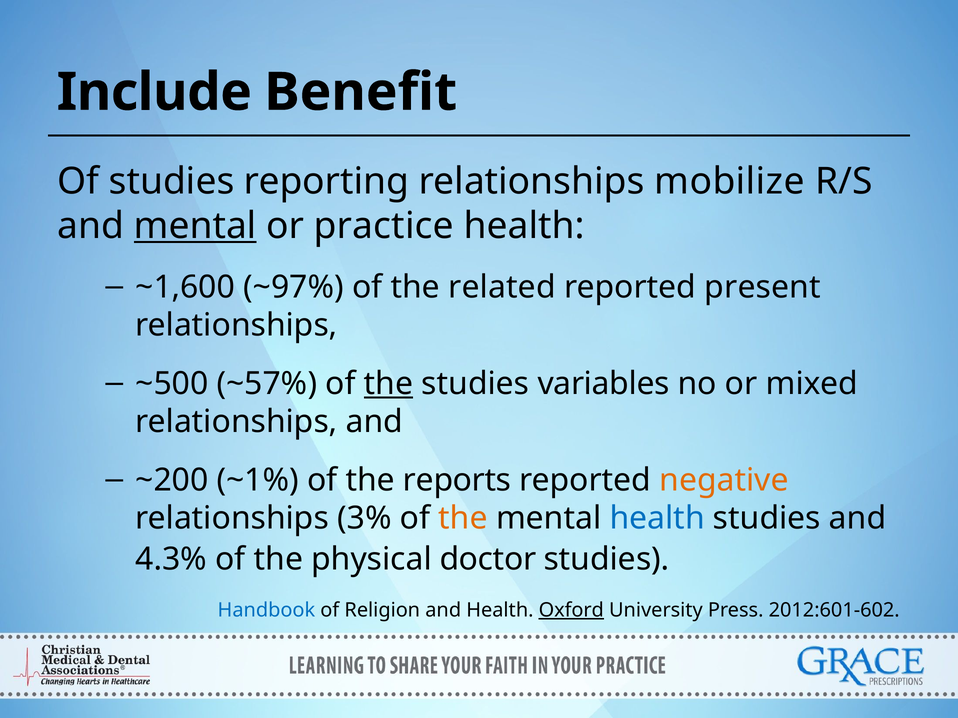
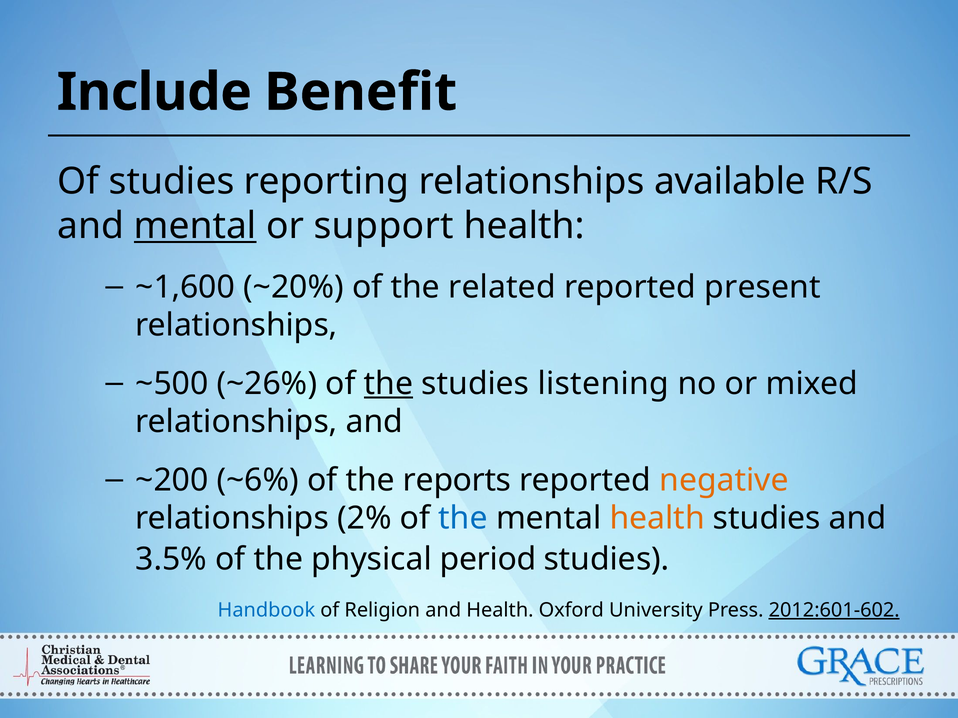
mobilize: mobilize -> available (730, 181)
practice: practice -> support (384, 226)
~97%: ~97% -> ~20% (294, 287)
~57%: ~57% -> ~26% (267, 384)
variables: variables -> listening (603, 384)
~1%: ~1% -> ~6% (258, 480)
3%: 3% -> 2% (364, 519)
the colour: orange -> blue (463, 519)
health colour: blue -> orange (657, 519)
4.3%: 4.3% -> 3.5% (171, 560)
doctor: doctor -> period (488, 560)
Oxford underline: present -> none (571, 611)
2012:601-602 underline: none -> present (834, 611)
